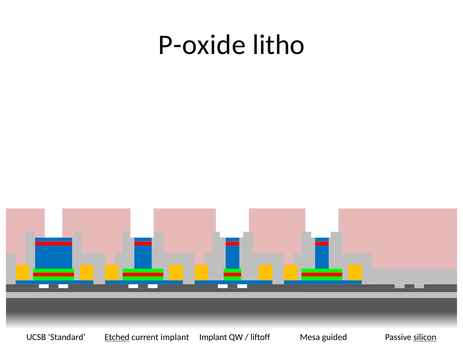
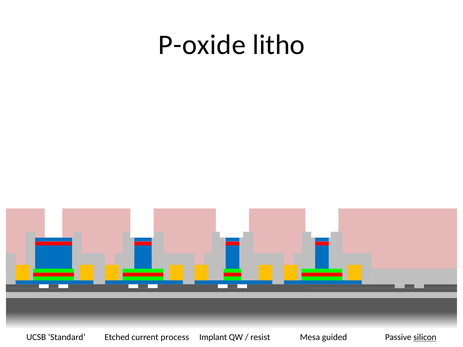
Etched underline: present -> none (117, 337)
current implant: implant -> process (175, 337)
liftoff: liftoff -> resist (260, 337)
